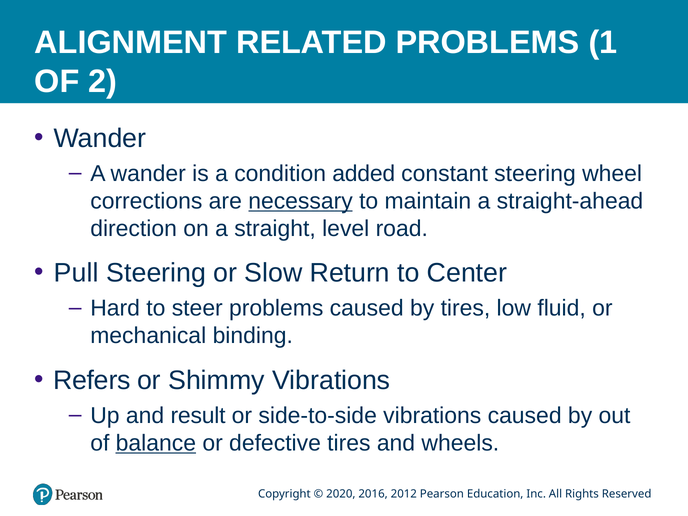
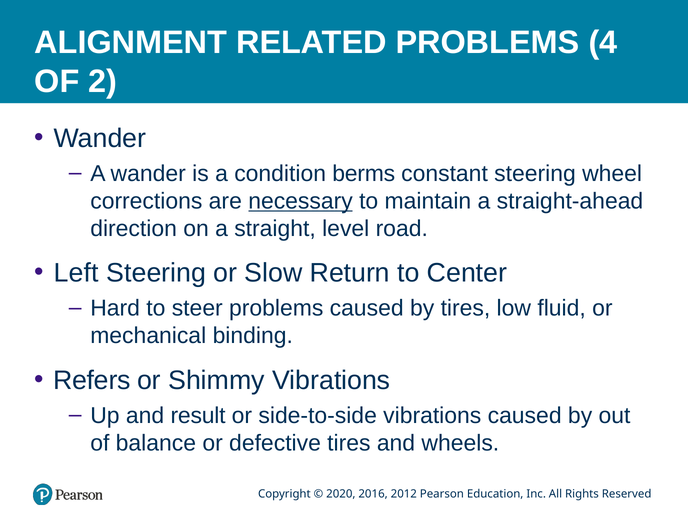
1: 1 -> 4 (603, 43)
added: added -> berms (364, 174)
Pull: Pull -> Left (76, 273)
balance underline: present -> none (156, 443)
